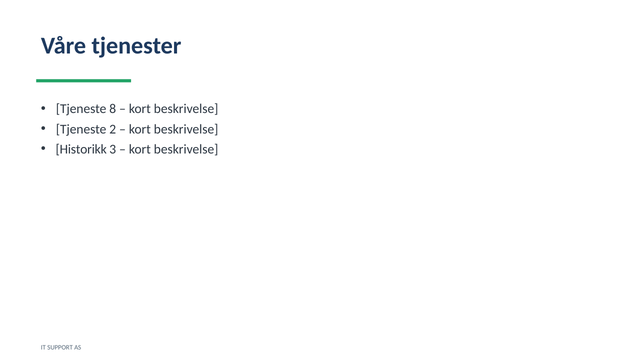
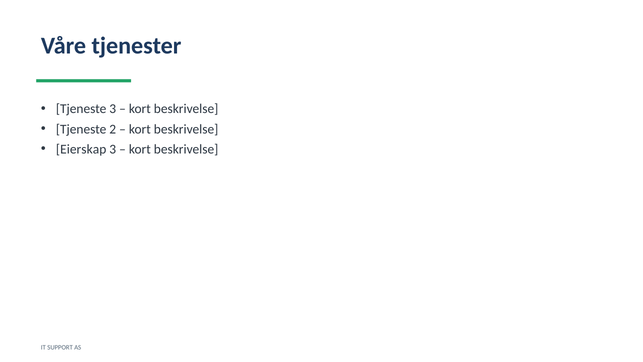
Tjeneste 8: 8 -> 3 (113, 109)
Historikk: Historikk -> Eierskap (81, 149)
